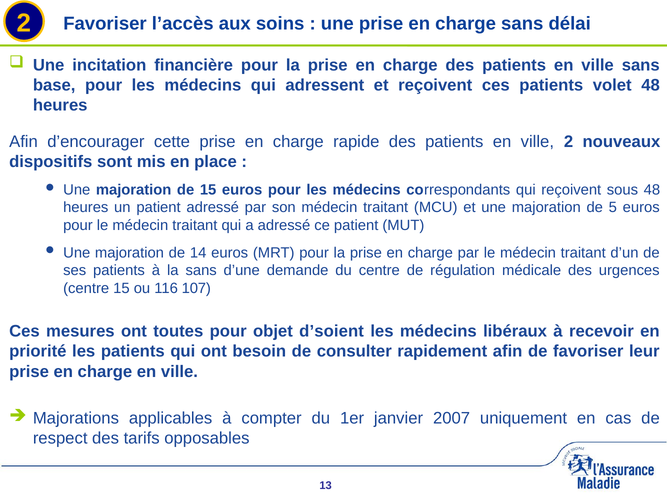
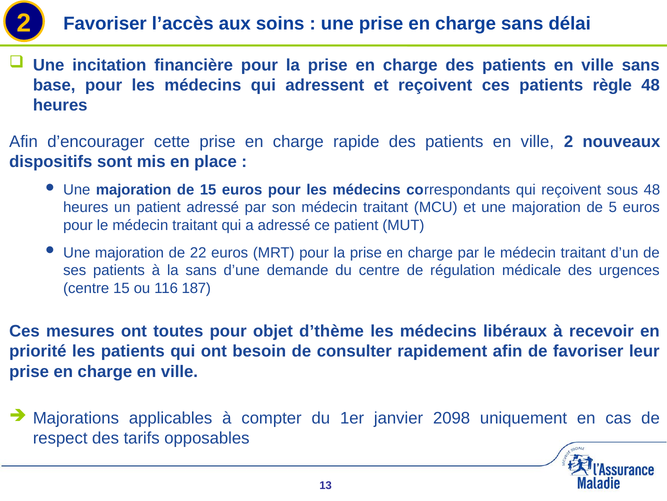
volet: volet -> règle (612, 85)
14: 14 -> 22 (198, 252)
107: 107 -> 187 (196, 288)
d’soient: d’soient -> d’thème (332, 331)
2007: 2007 -> 2098 (452, 418)
